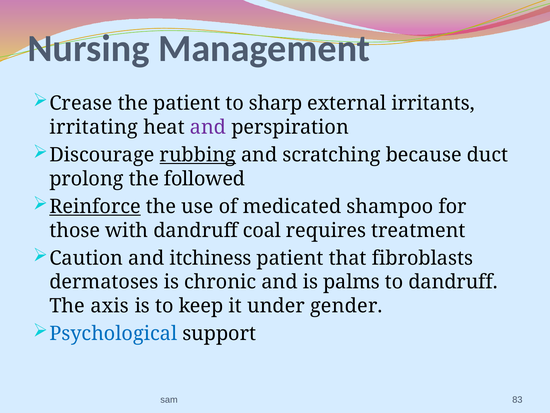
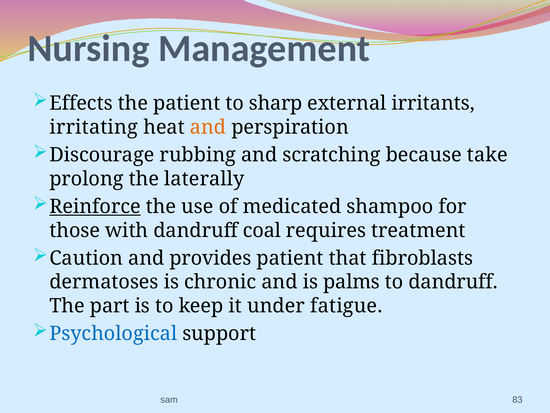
Crease: Crease -> Effects (81, 103)
and colour: purple -> orange (208, 127)
rubbing underline: present -> none (198, 155)
duct: duct -> take (487, 155)
followed: followed -> laterally (204, 179)
itchiness: itchiness -> provides (210, 258)
axis: axis -> part (110, 306)
gender: gender -> fatigue (346, 306)
